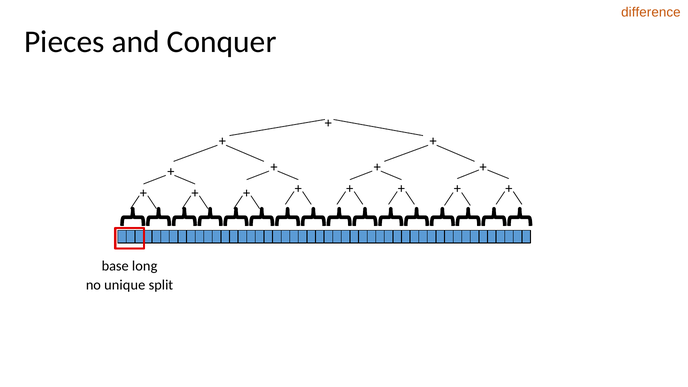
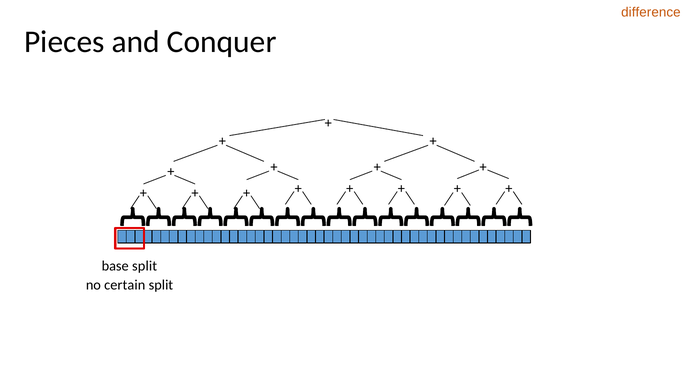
base long: long -> split (145, 266)
unique: unique -> certain (125, 285)
